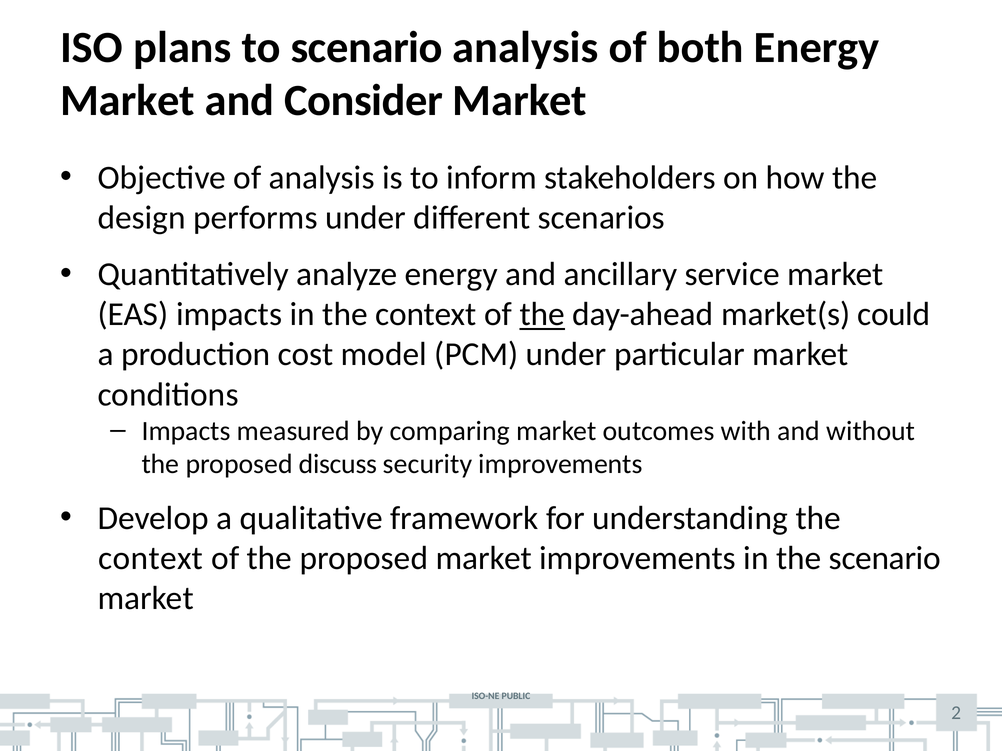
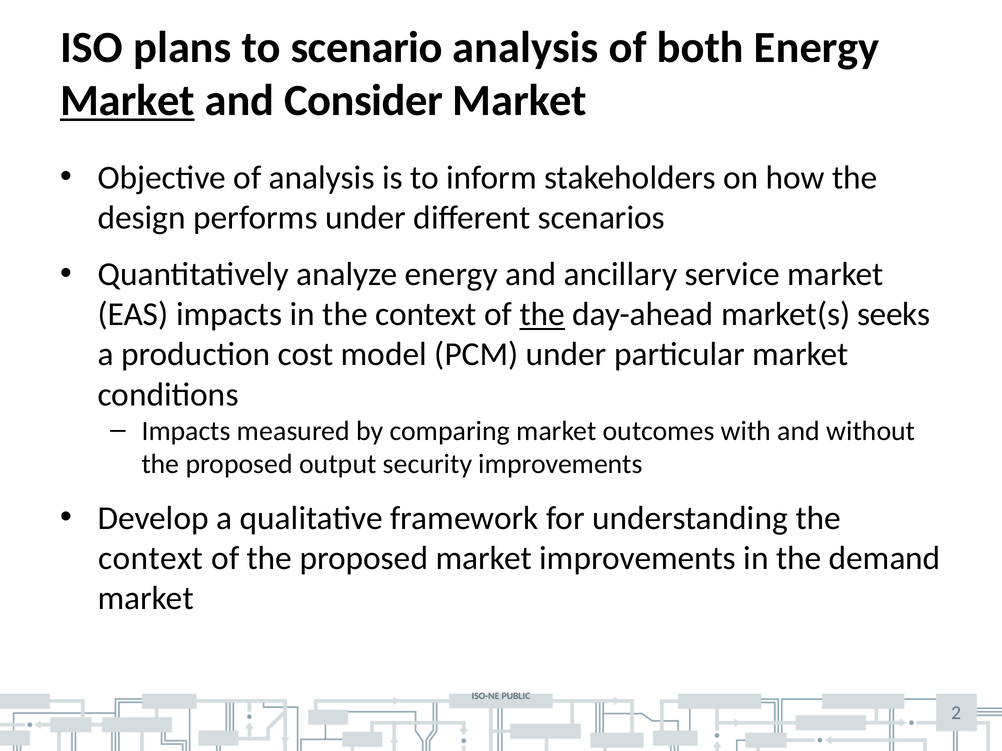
Market underline: none -> present (127, 101)
could: could -> seeks (894, 315)
discuss: discuss -> output (338, 465)
the scenario: scenario -> demand (885, 558)
